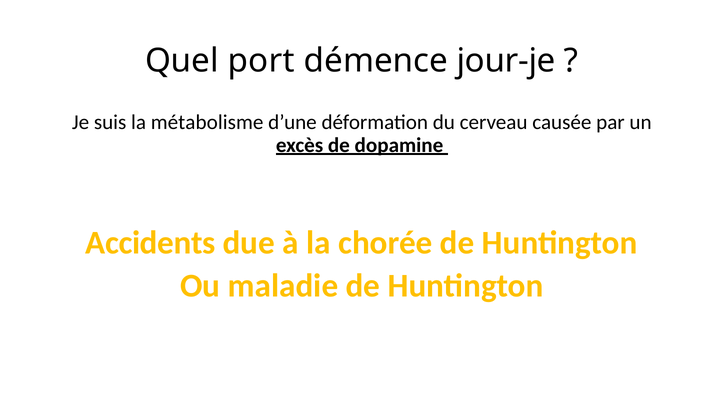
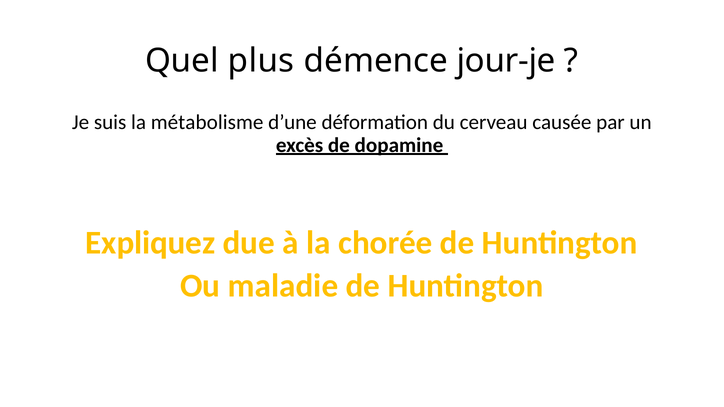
port: port -> plus (261, 61)
Accidents: Accidents -> Expliquez (150, 243)
